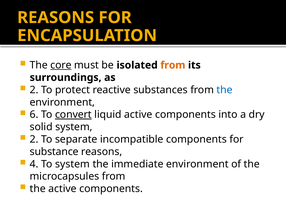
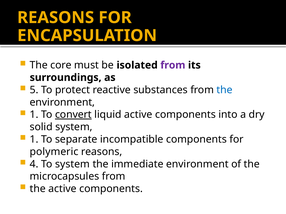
core underline: present -> none (61, 65)
from colour: orange -> purple (173, 65)
2: 2 -> 5 (34, 90)
6: 6 -> 1 (34, 115)
2: 2 -> 1 (34, 140)
substance: substance -> polymeric (54, 152)
